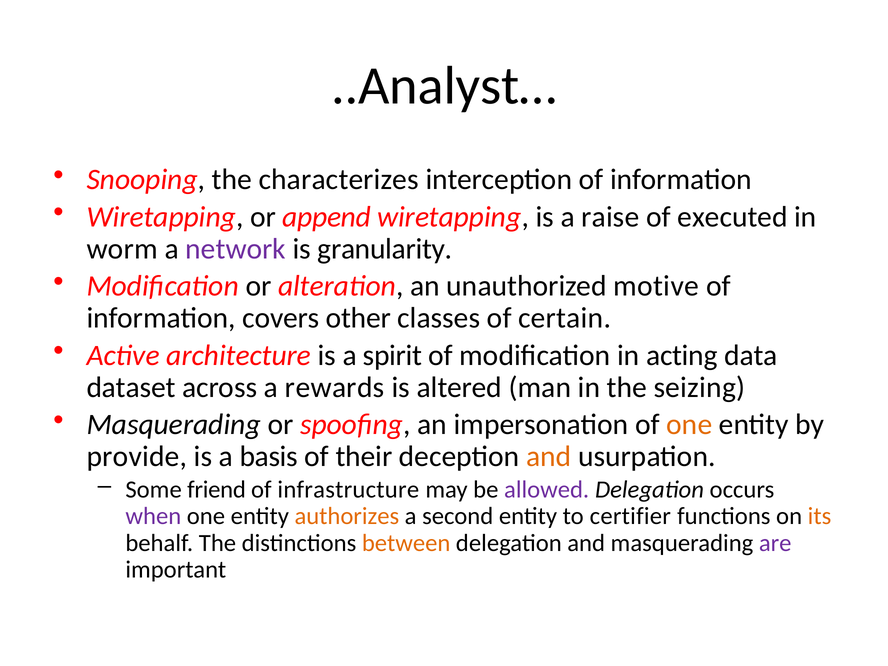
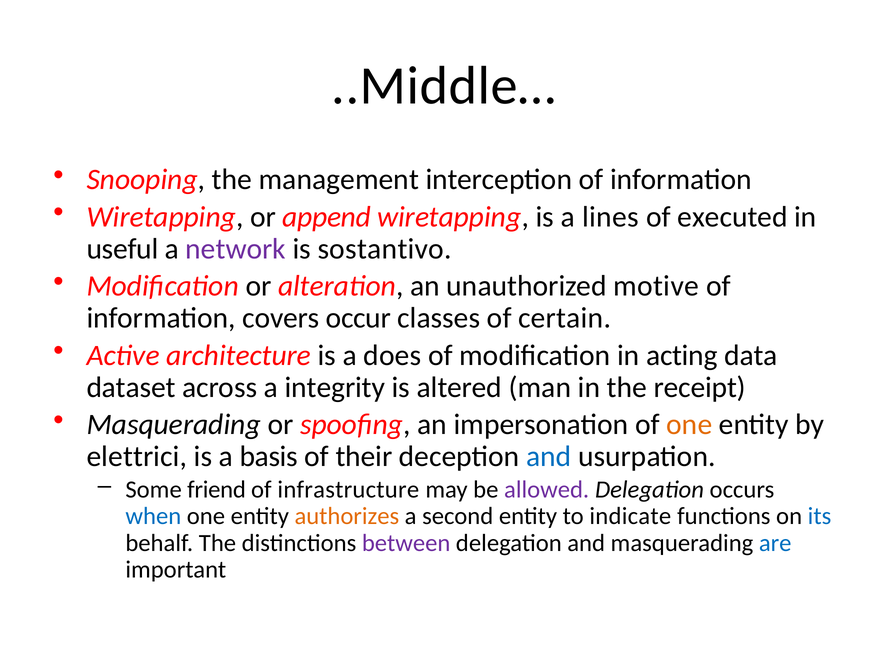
..Analyst…: ..Analyst… -> ..Middle… (444, 86)
characterizes: characterizes -> management (339, 180)
raise: raise -> lines (610, 217)
worm: worm -> useful (122, 249)
granularity: granularity -> sostantivo (385, 249)
other: other -> occur (358, 318)
spirit: spirit -> does (392, 355)
rewards: rewards -> integrity (335, 387)
seizing: seizing -> receipt (700, 387)
provide: provide -> elettrici (137, 457)
and colour: orange -> blue (549, 457)
when colour: purple -> blue (153, 516)
certifier: certifier -> indicate (630, 516)
its colour: orange -> blue (820, 516)
between colour: orange -> purple (406, 543)
are colour: purple -> blue (775, 543)
